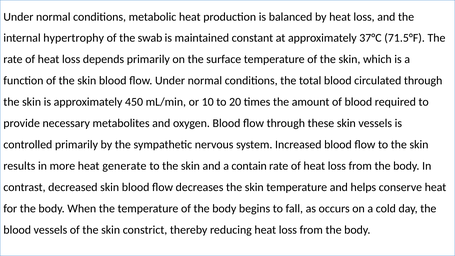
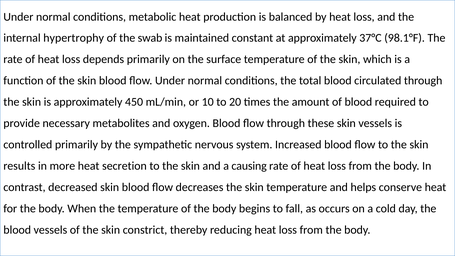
71.5°F: 71.5°F -> 98.1°F (405, 38)
generate: generate -> secretion (124, 166)
contain: contain -> causing (249, 166)
